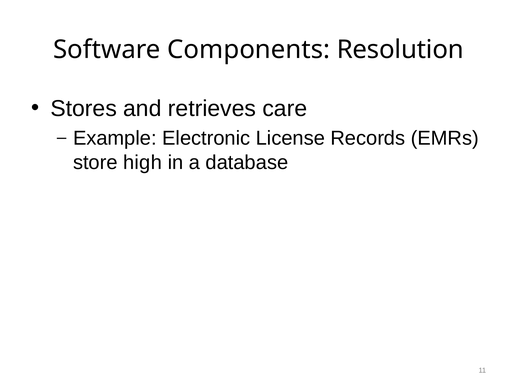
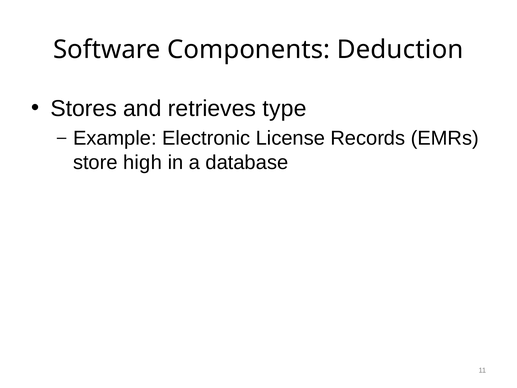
Resolution: Resolution -> Deduction (400, 50)
care: care -> type (285, 108)
